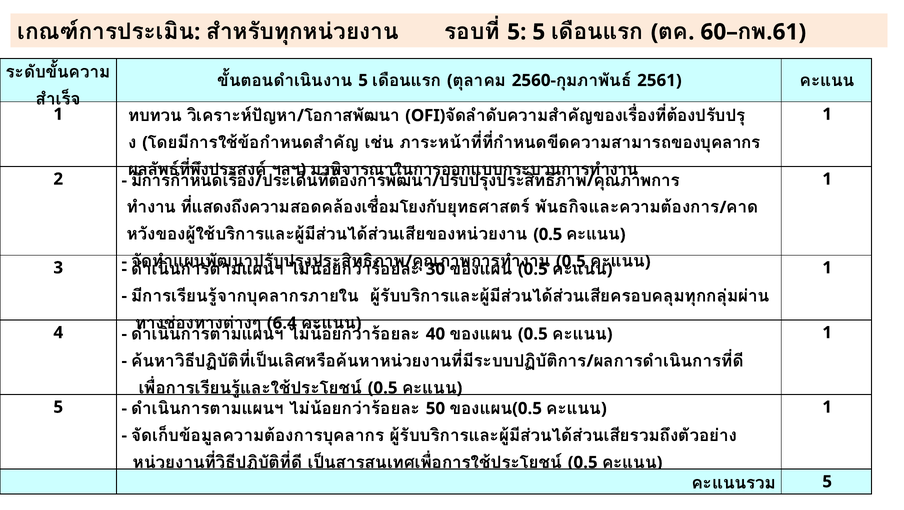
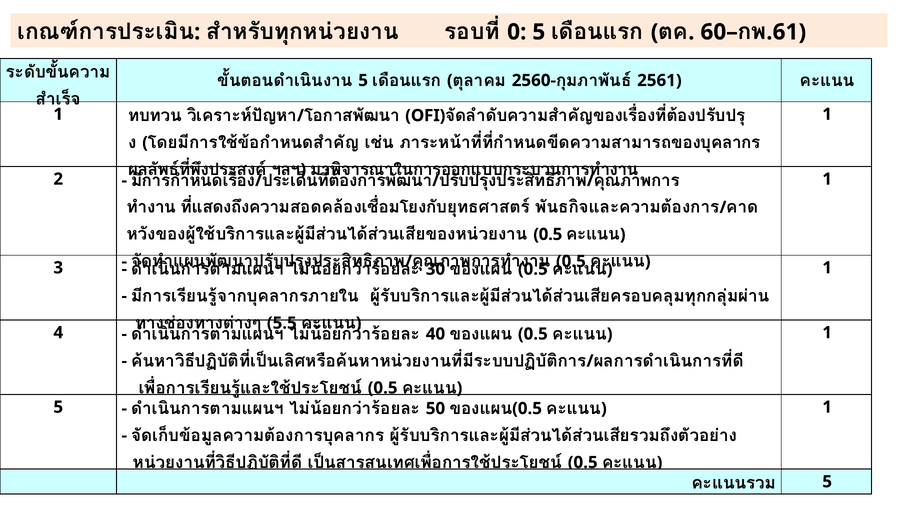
5: 5 -> 0 (517, 32)
6.4: 6.4 -> 5.5 (282, 323)
